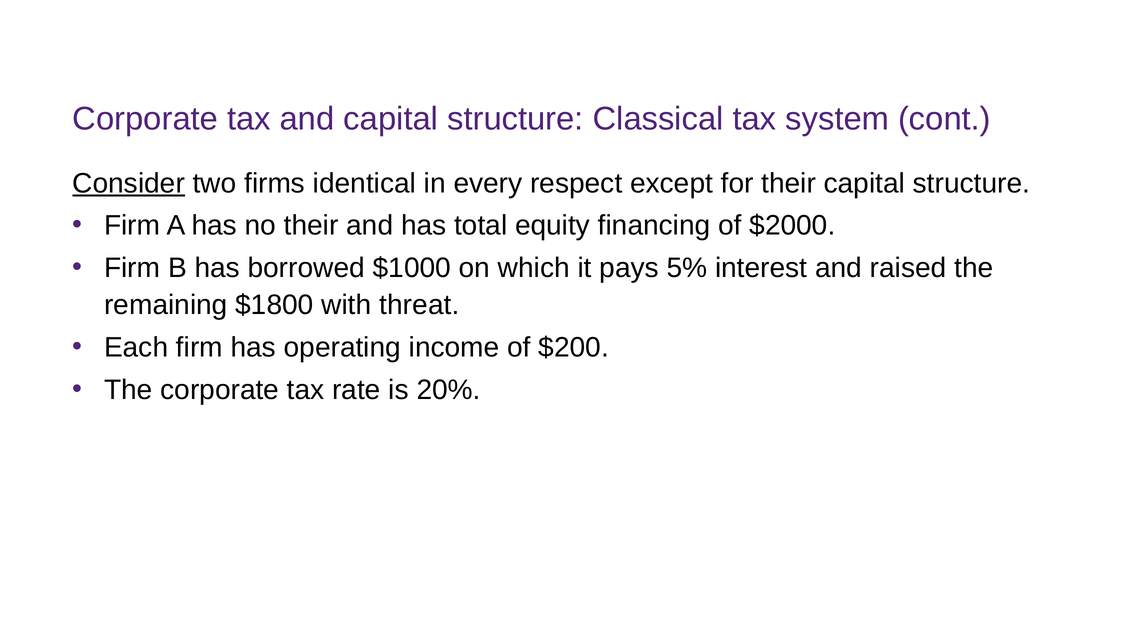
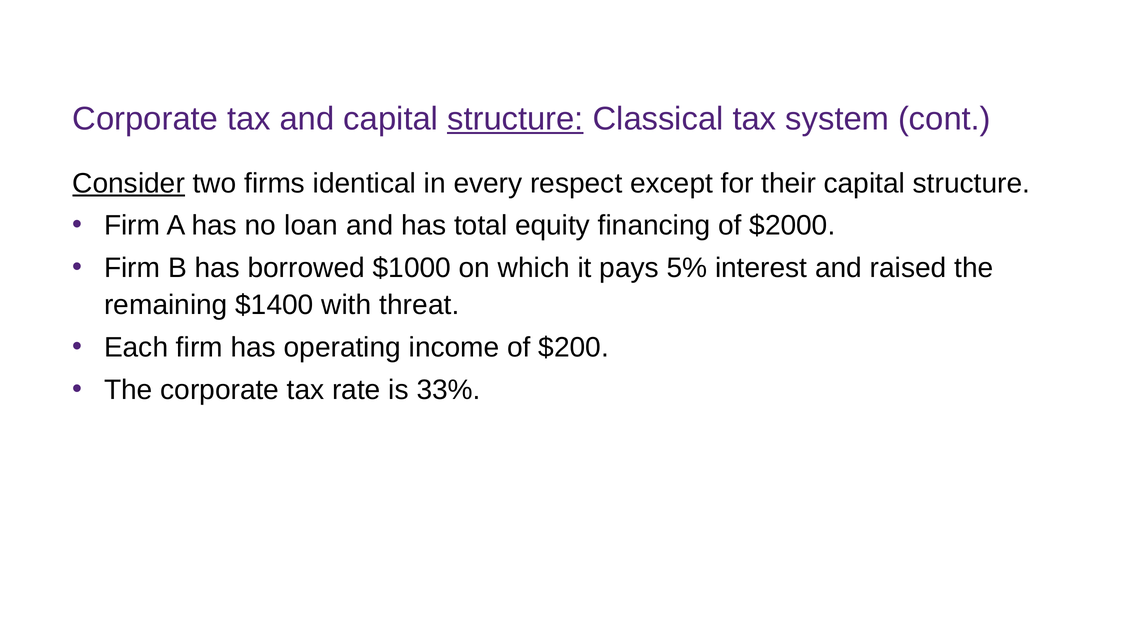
structure underline: none -> present (515, 119)
no their: their -> loan (311, 226)
$1800: $1800 -> $1400 (274, 305)
20%: 20% -> 33% (449, 390)
